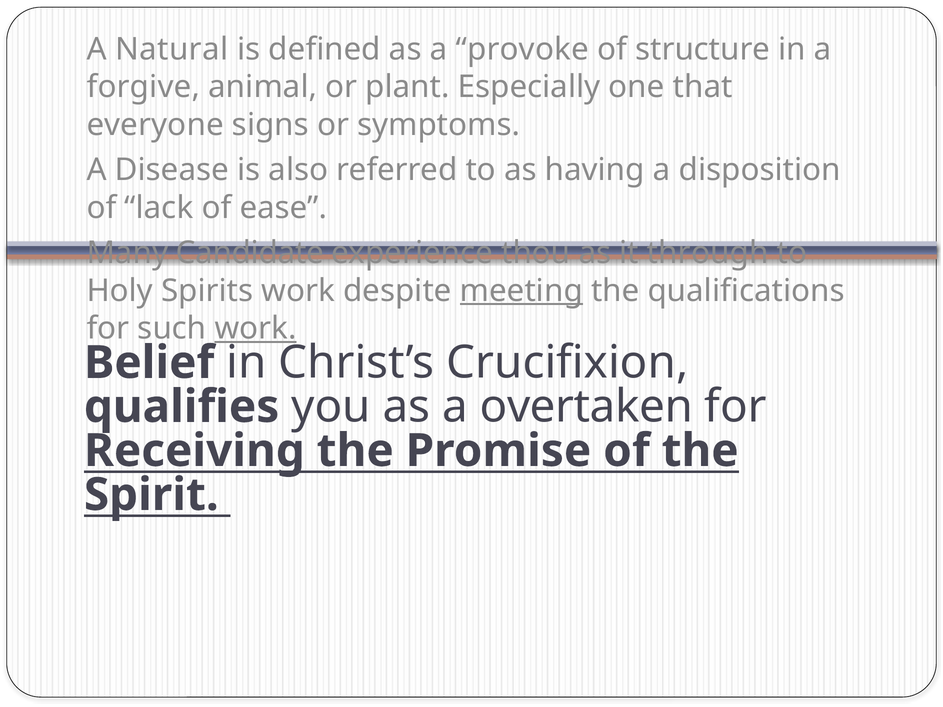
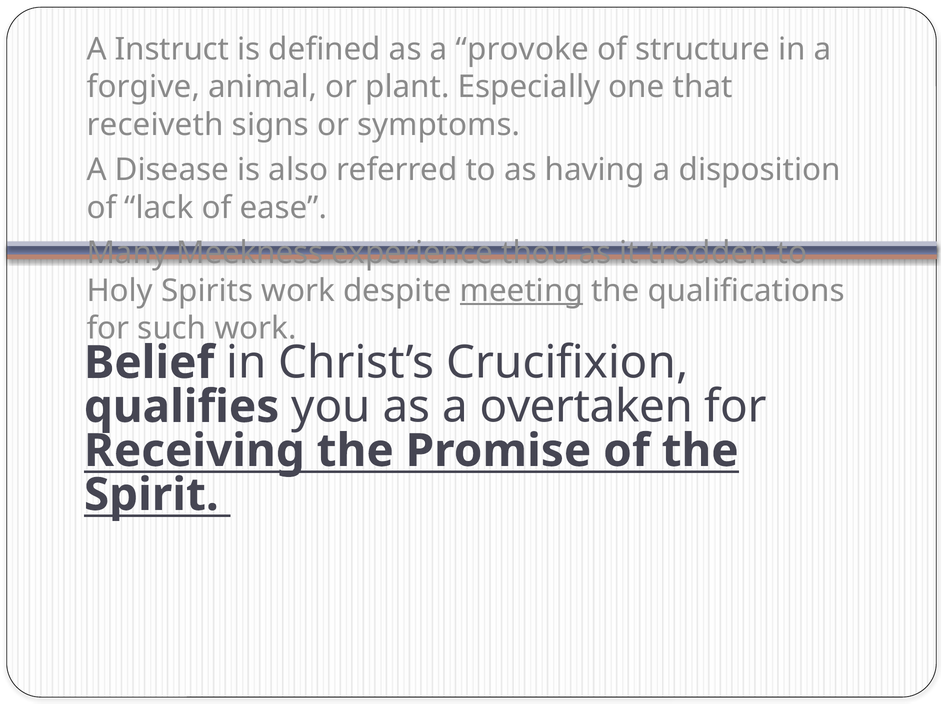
Natural: Natural -> Instruct (172, 49)
everyone: everyone -> receiveth (155, 125)
Candidate: Candidate -> Meekness (250, 253)
through: through -> trodden (708, 253)
work underline: present -> none (256, 328)
